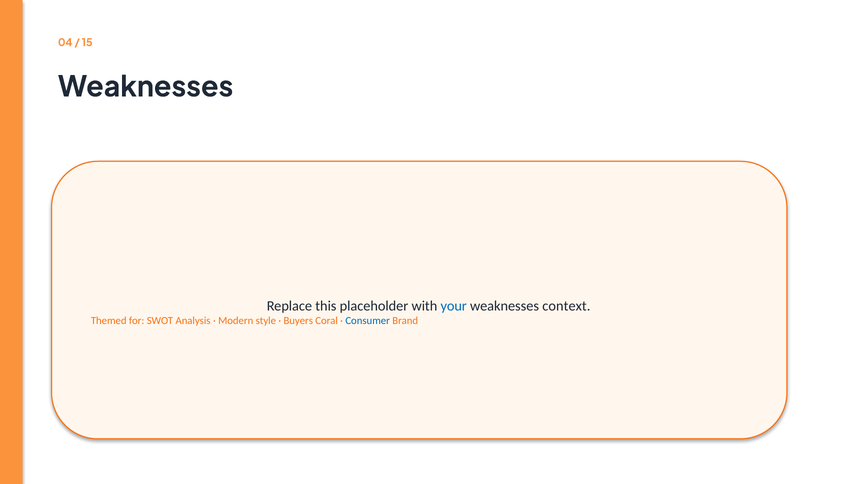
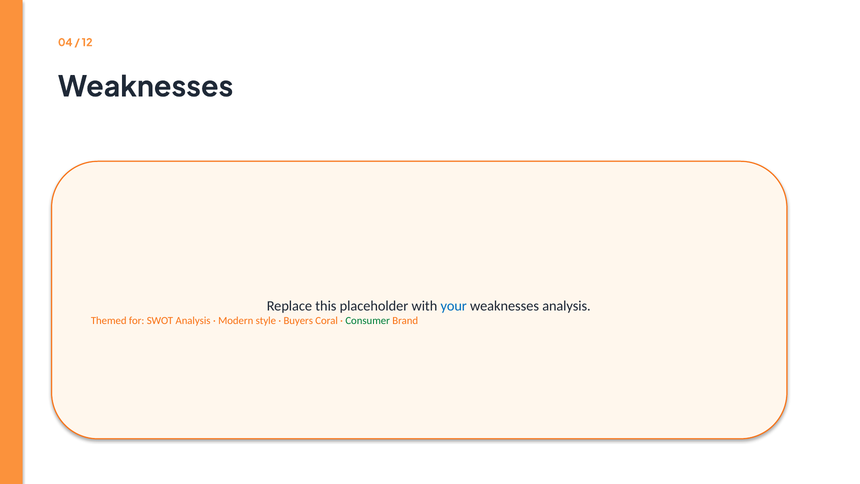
15: 15 -> 12 (87, 43)
weaknesses context: context -> analysis (566, 306)
Consumer colour: blue -> green (368, 321)
